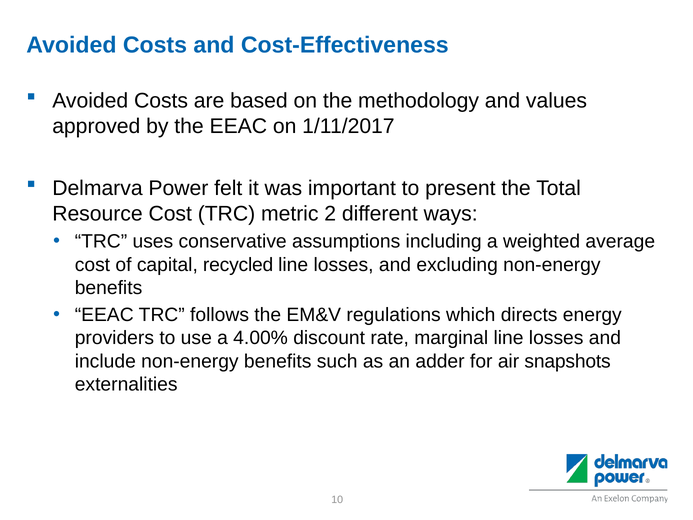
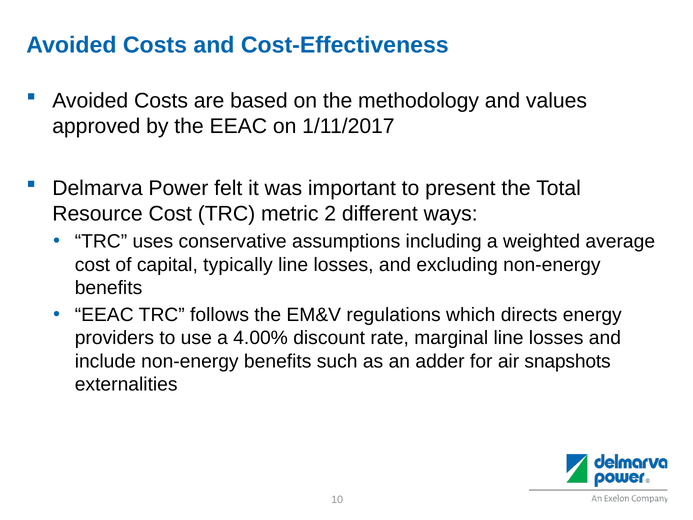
recycled: recycled -> typically (238, 265)
